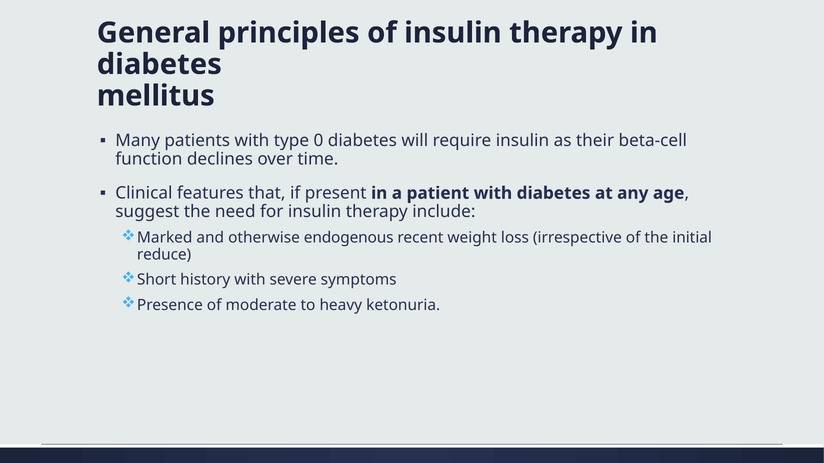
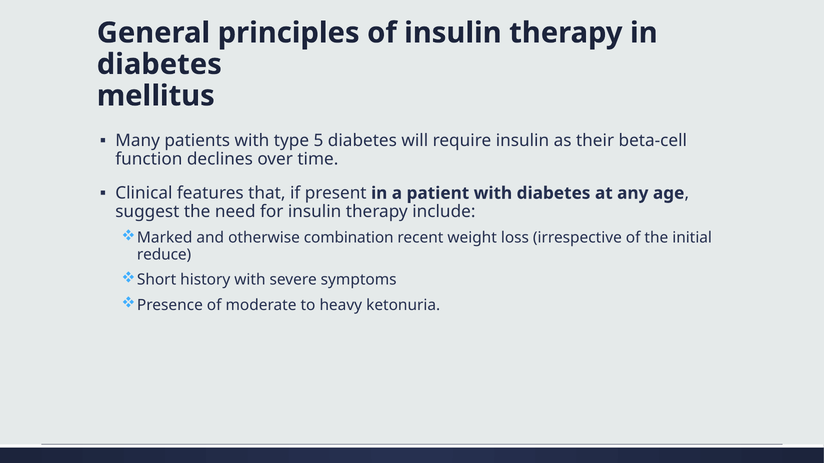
0: 0 -> 5 (318, 141)
endogenous: endogenous -> combination (349, 238)
